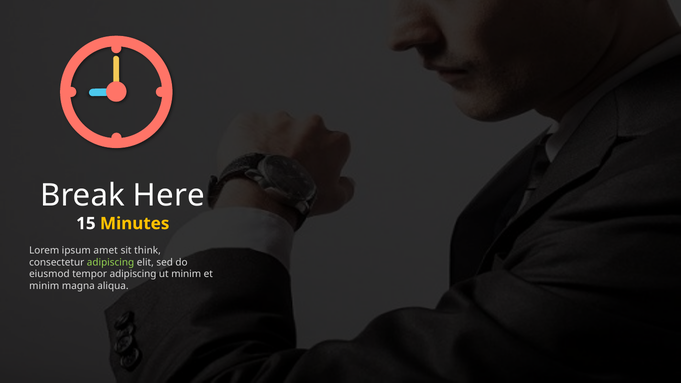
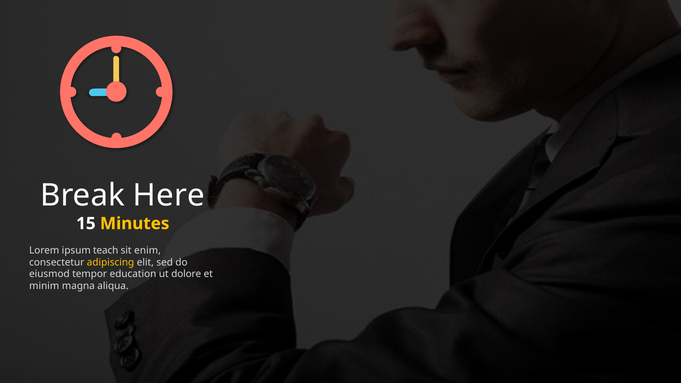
amet: amet -> teach (106, 250)
think: think -> enim (148, 250)
adipiscing colour: light green -> yellow (111, 262)
tempor adipiscing: adipiscing -> education (133, 274)
ut minim: minim -> dolore (186, 274)
